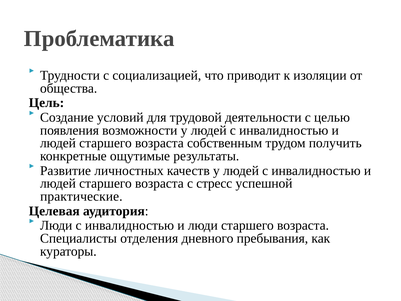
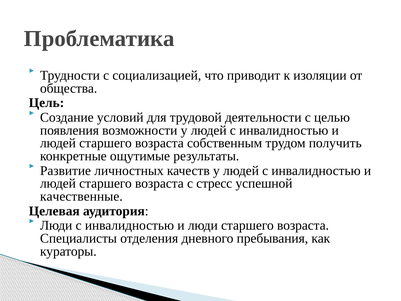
практические: практические -> качественные (81, 196)
